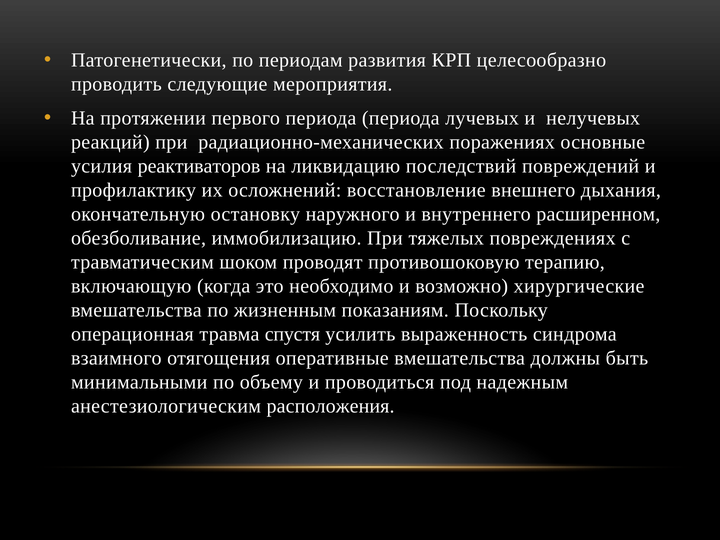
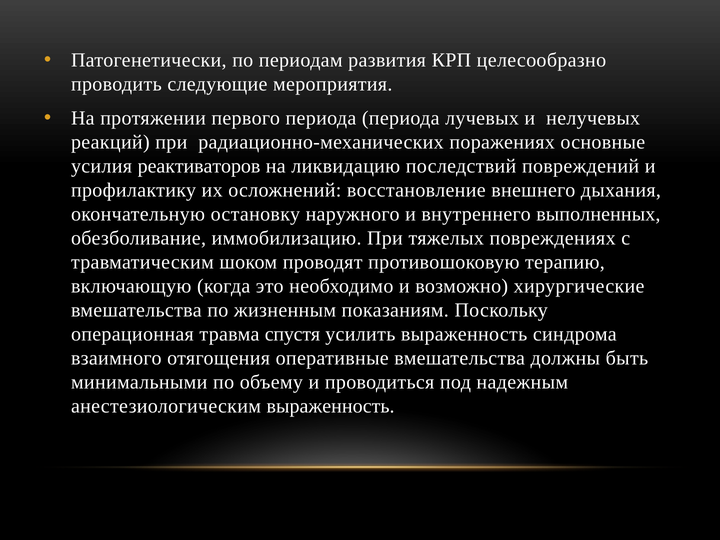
расширенном: расширенном -> выполненных (598, 214)
анестезиологическим расположения: расположения -> выраженность (331, 406)
